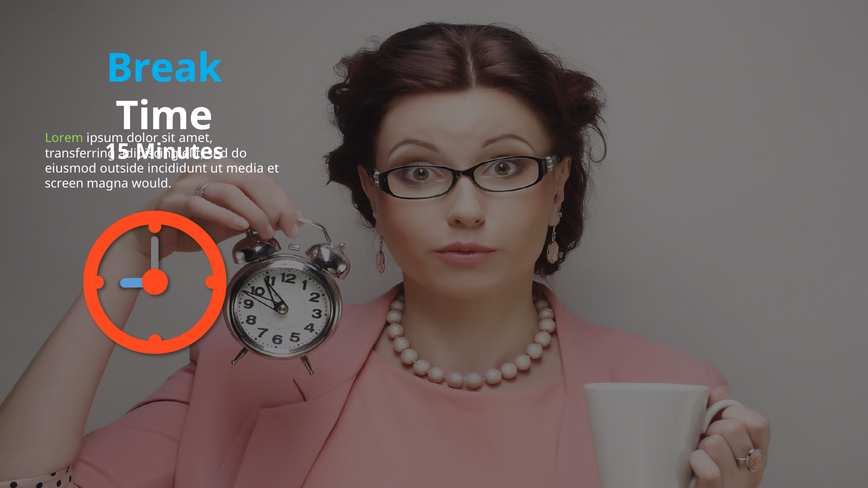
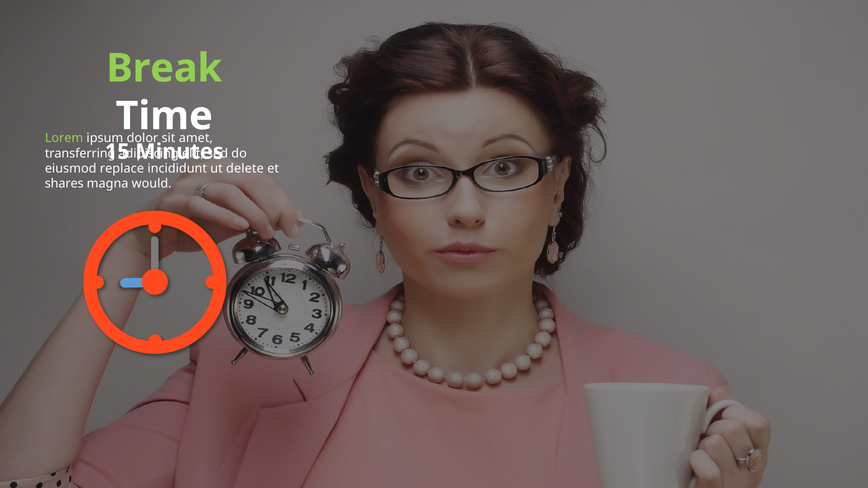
Break colour: light blue -> light green (164, 68)
outside: outside -> replace (122, 169)
media: media -> delete (245, 169)
screen: screen -> shares (64, 184)
